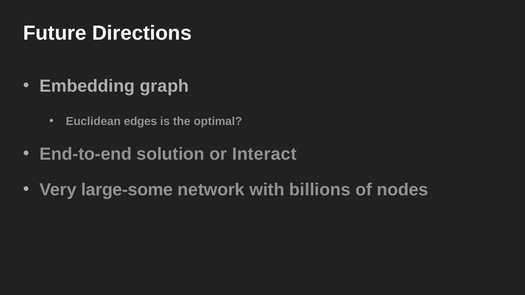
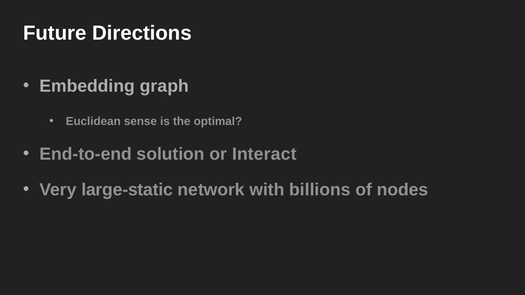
edges: edges -> sense (140, 121)
large-some: large-some -> large-static (127, 190)
